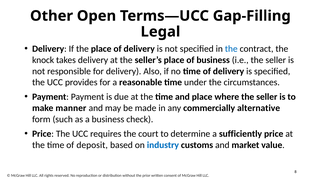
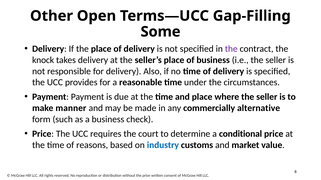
Legal: Legal -> Some (161, 32)
the colour: blue -> purple (231, 49)
sufficiently: sufficiently -> conditional (241, 134)
deposit: deposit -> reasons (92, 145)
